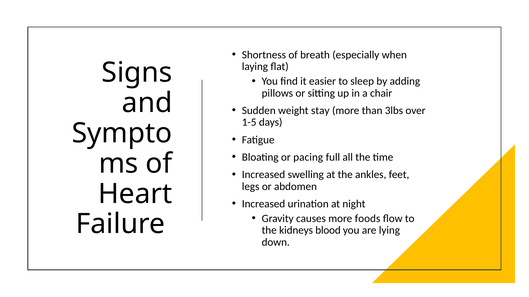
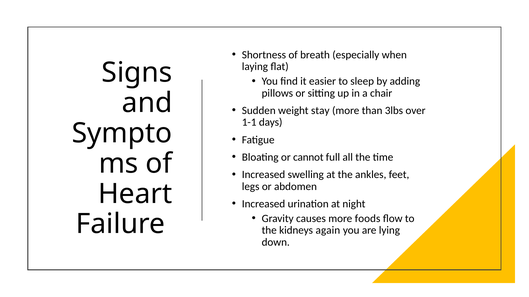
1-5: 1-5 -> 1-1 (249, 123)
pacing: pacing -> cannot (308, 157)
blood: blood -> again (328, 231)
